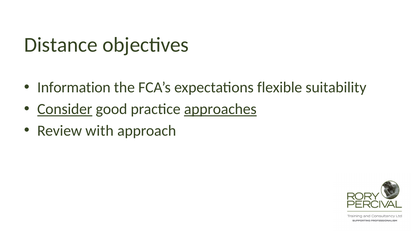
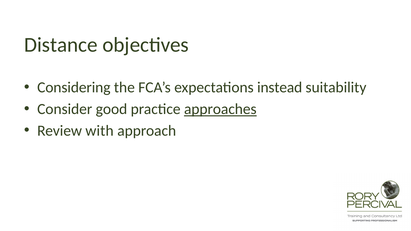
Information: Information -> Considering (74, 88)
flexible: flexible -> instead (280, 88)
Consider underline: present -> none (65, 109)
